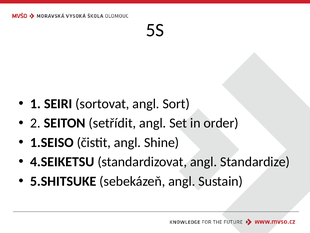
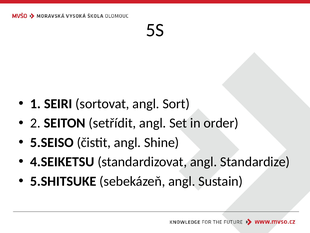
1.SEISO: 1.SEISO -> 5.SEISO (52, 142)
